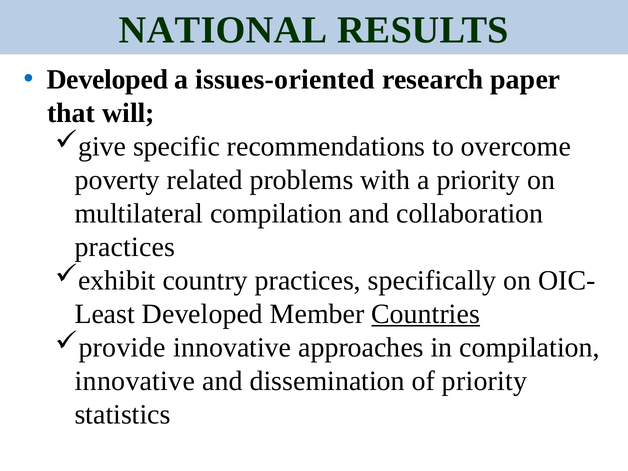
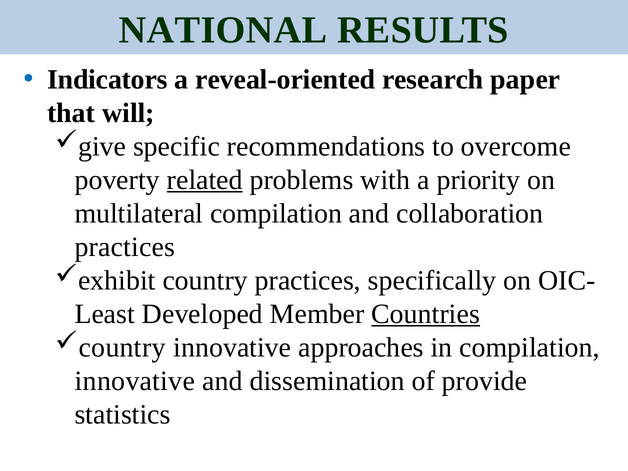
Developed: Developed -> Indicators (107, 79)
issues-oriented: issues-oriented -> reveal-oriented (285, 79)
related underline: none -> present (205, 180)
provide: provide -> country (122, 347)
of priority: priority -> provide (485, 381)
